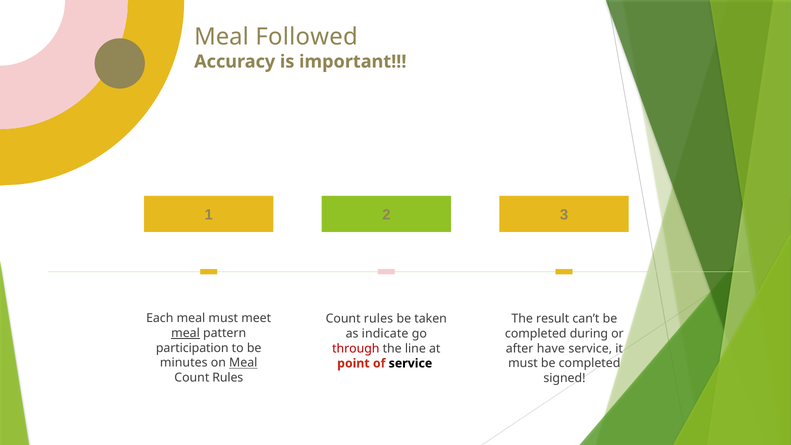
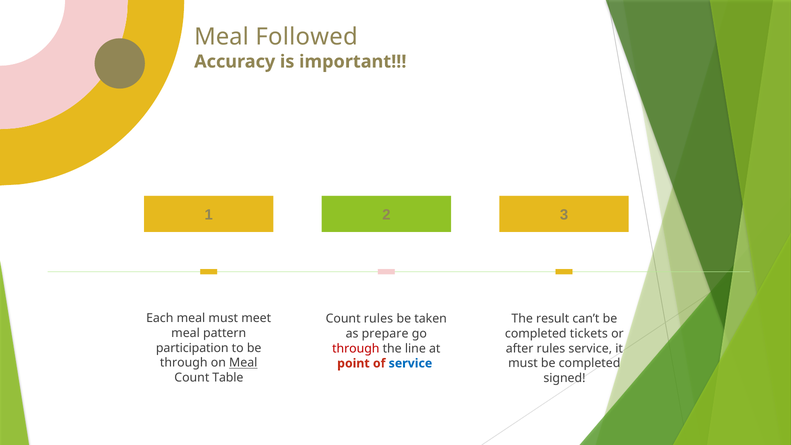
meal underline: present -> none (186, 333)
indicate: indicate -> prepare (385, 334)
during: during -> tickets (589, 334)
after have: have -> rules (551, 348)
minutes: minutes -> through (184, 363)
service colour: black -> blue (410, 363)
Rules: Rules -> Table (228, 378)
